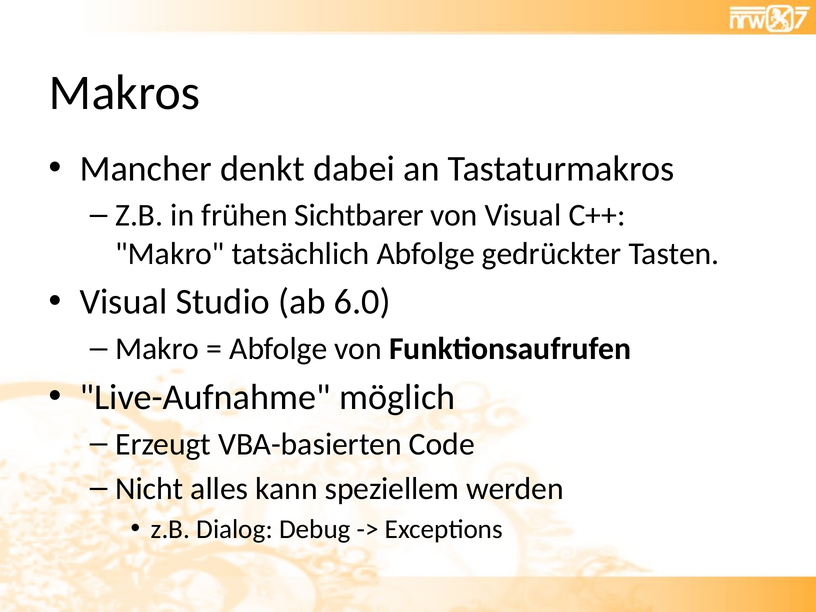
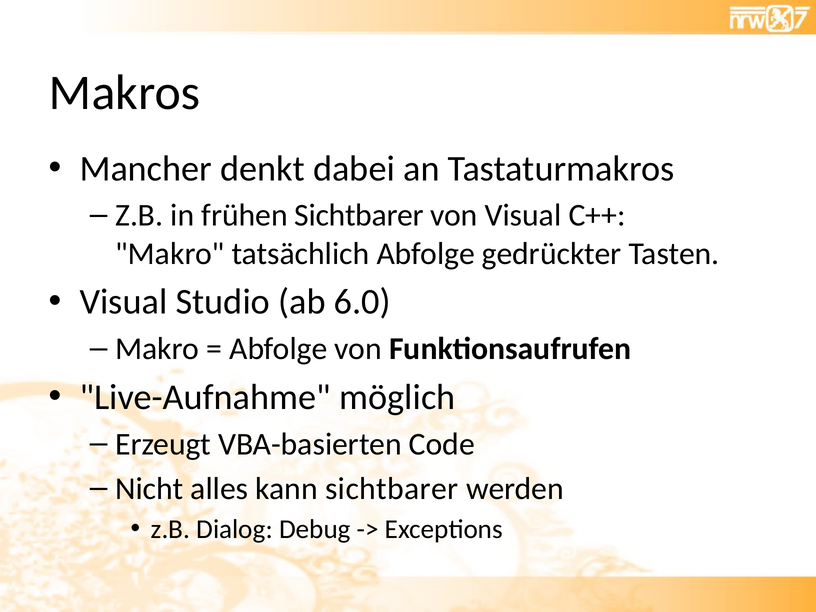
kann speziellem: speziellem -> sichtbarer (392, 489)
